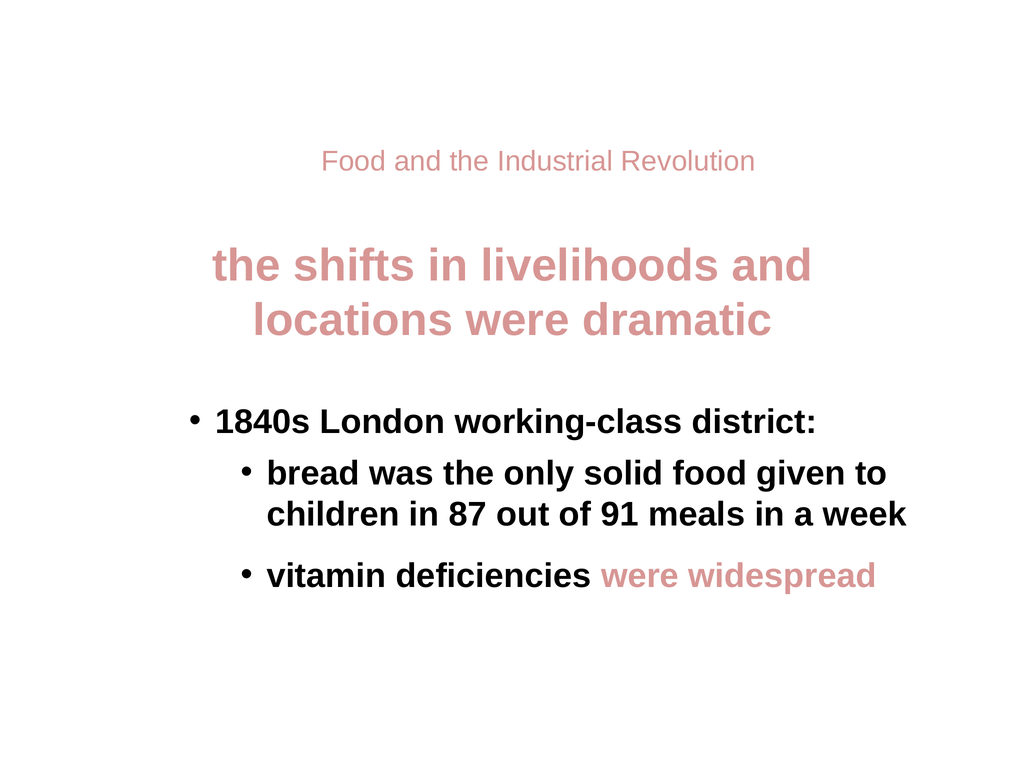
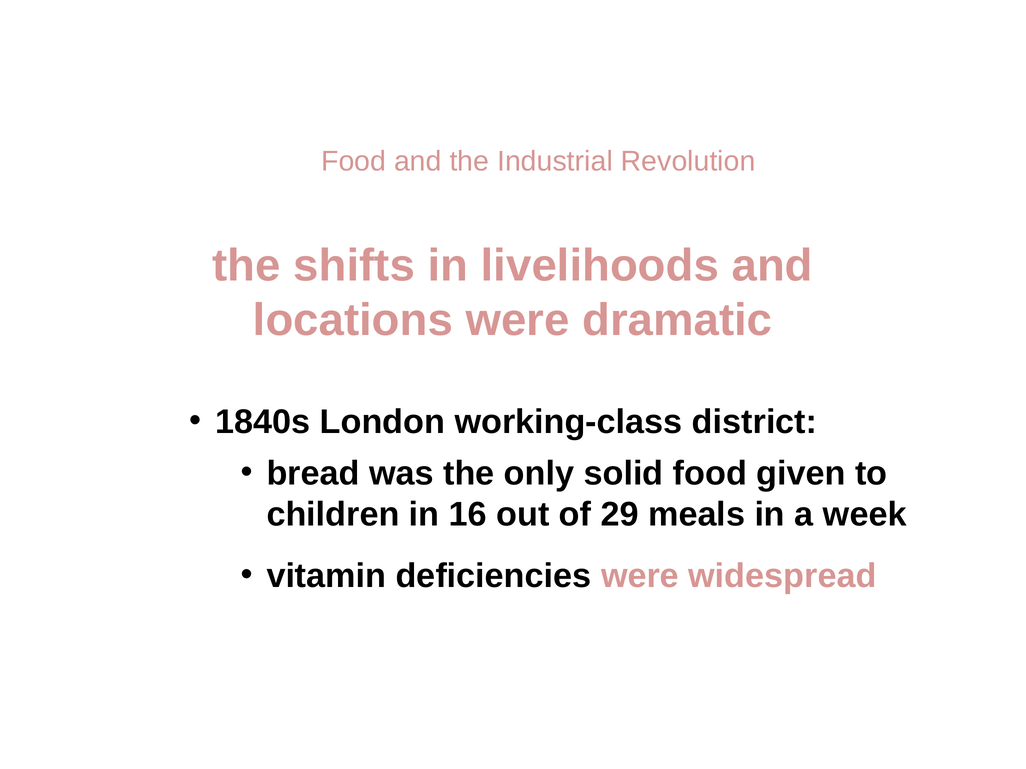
87: 87 -> 16 (468, 515)
91: 91 -> 29 (620, 515)
